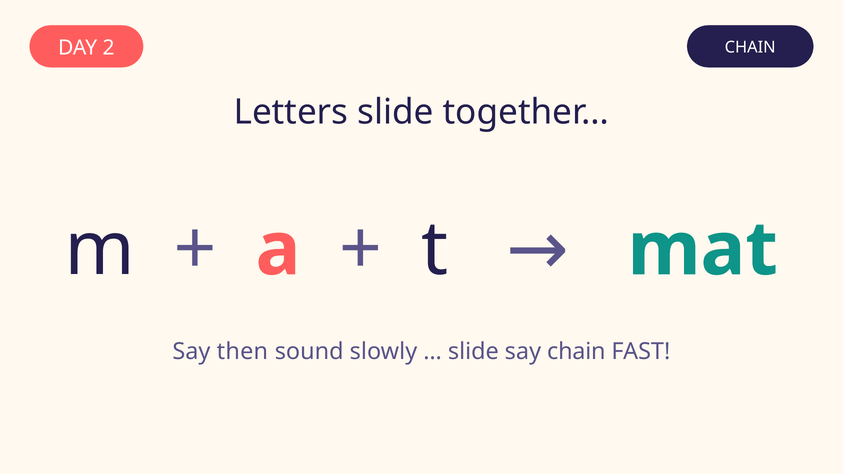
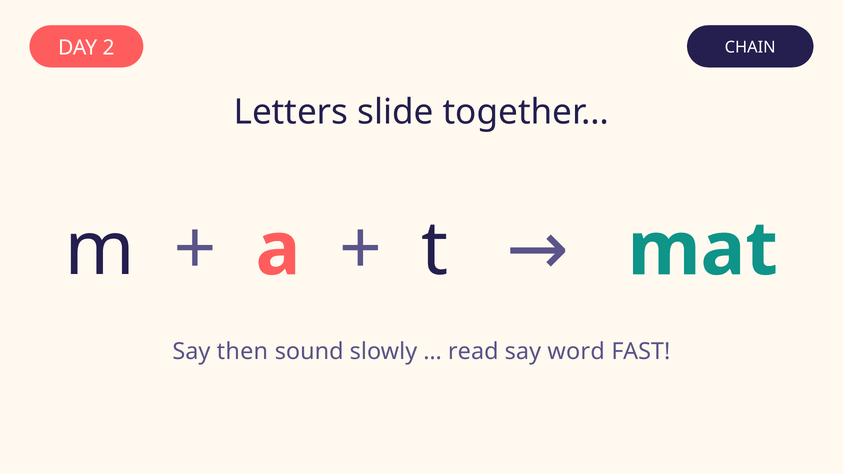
slide: slide -> read (473, 351)
say chain: chain -> word (576, 351)
